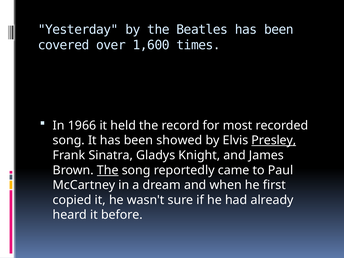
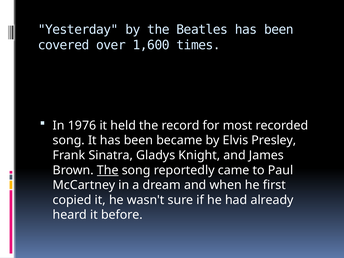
1966: 1966 -> 1976 (82, 125)
showed: showed -> became (179, 140)
Presley underline: present -> none (274, 140)
